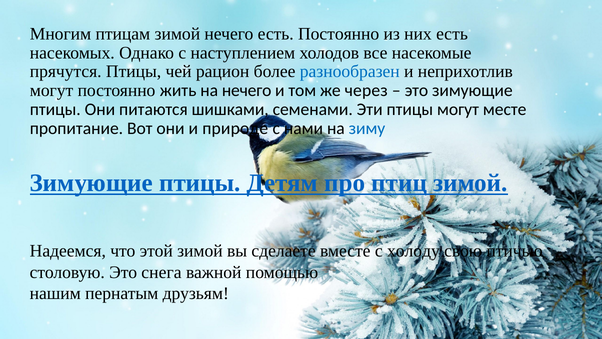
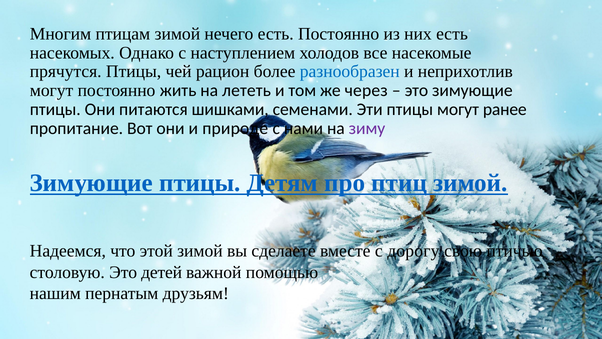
на нечего: нечего -> лететь (247, 91)
месте: месте -> ранее (505, 110)
зиму colour: blue -> purple (367, 129)
холоду: холоду -> дорогу (413, 251)
снега: снега -> детей (162, 272)
